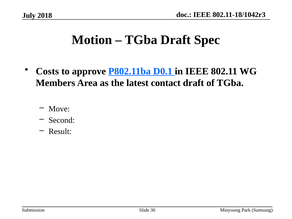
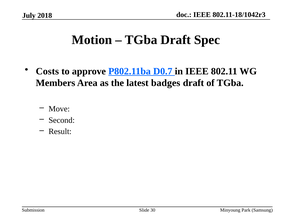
D0.1: D0.1 -> D0.7 (163, 71)
contact: contact -> badges (166, 83)
